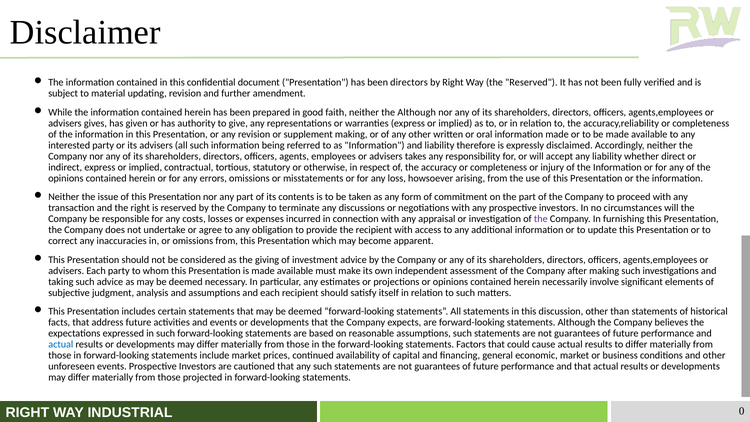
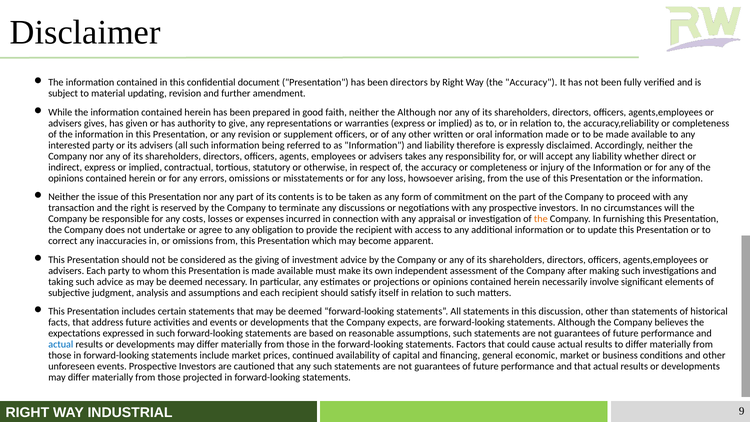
Way the Reserved: Reserved -> Accuracy (531, 83)
supplement making: making -> officers (351, 134)
the colour: purple -> orange (541, 219)
0: 0 -> 9 (742, 411)
